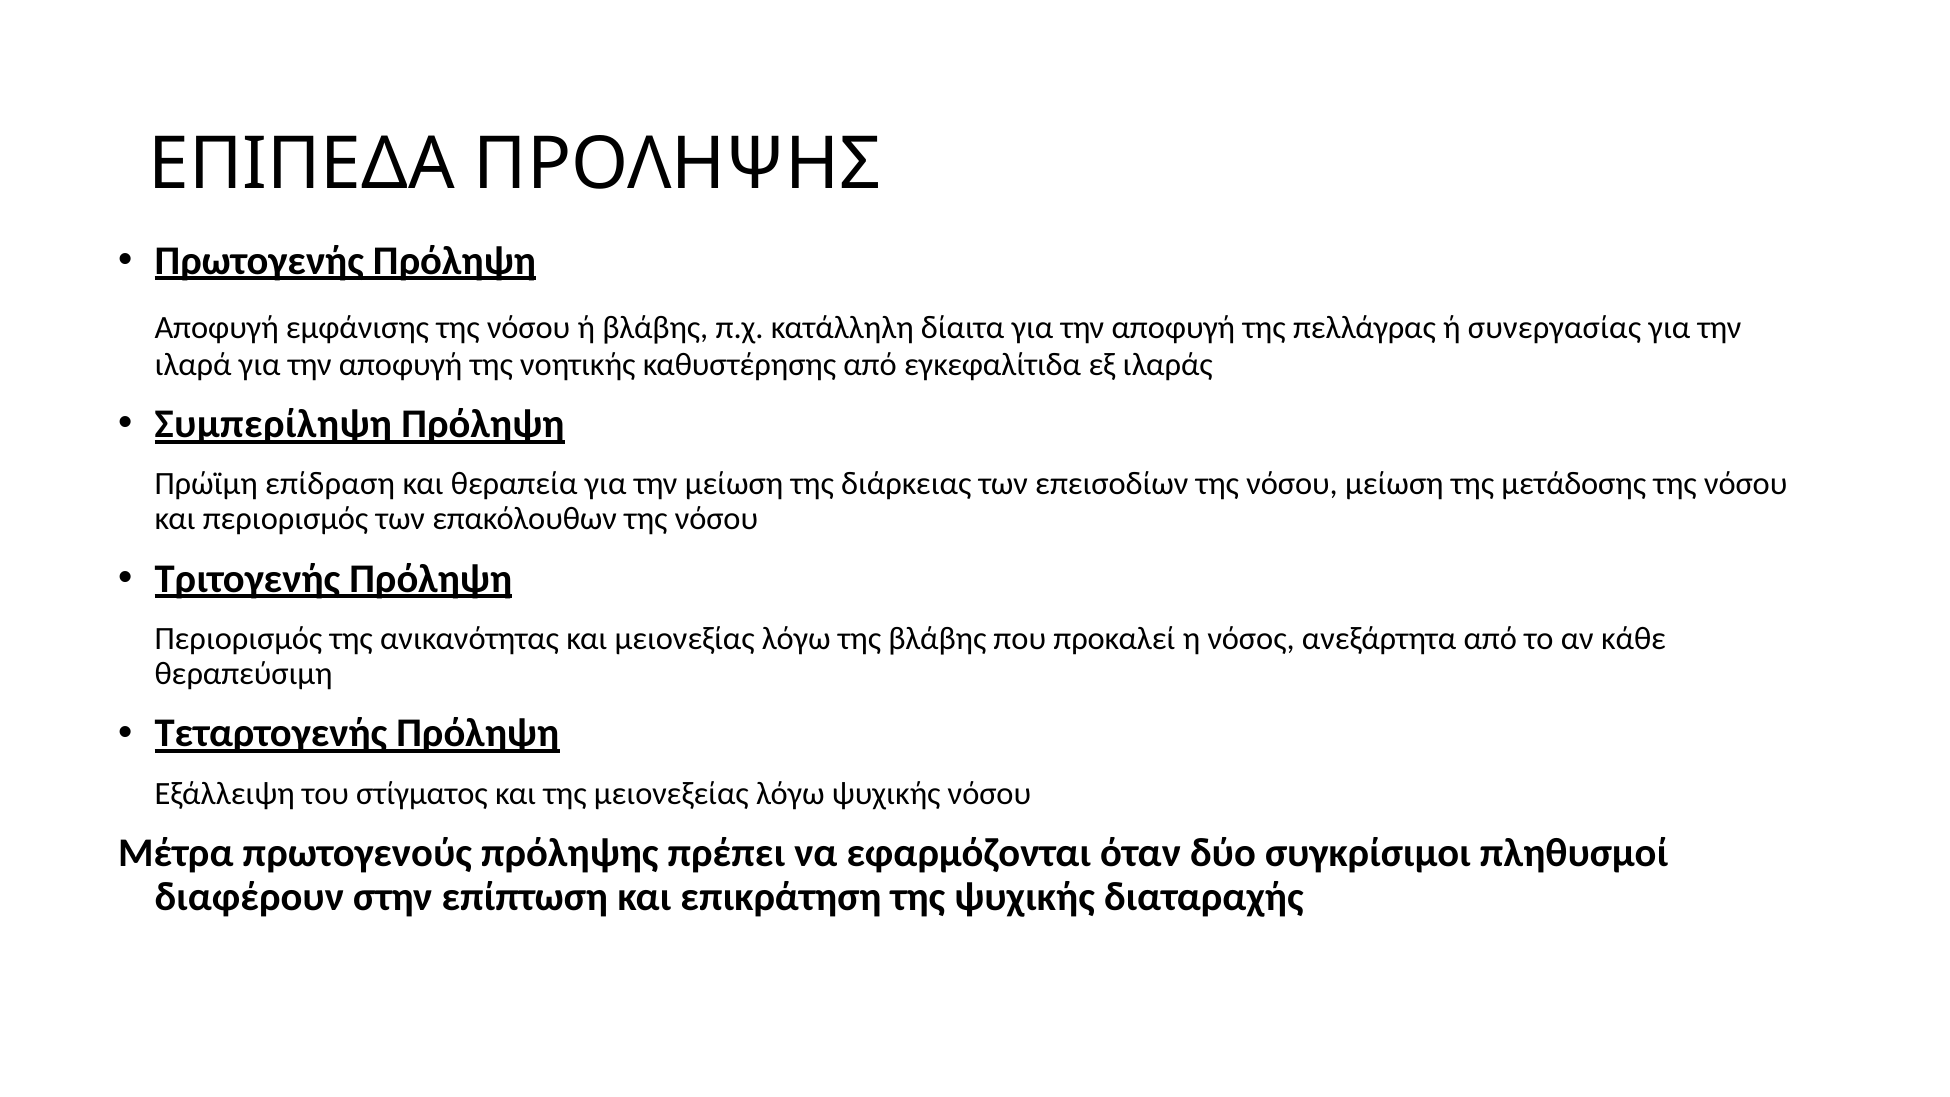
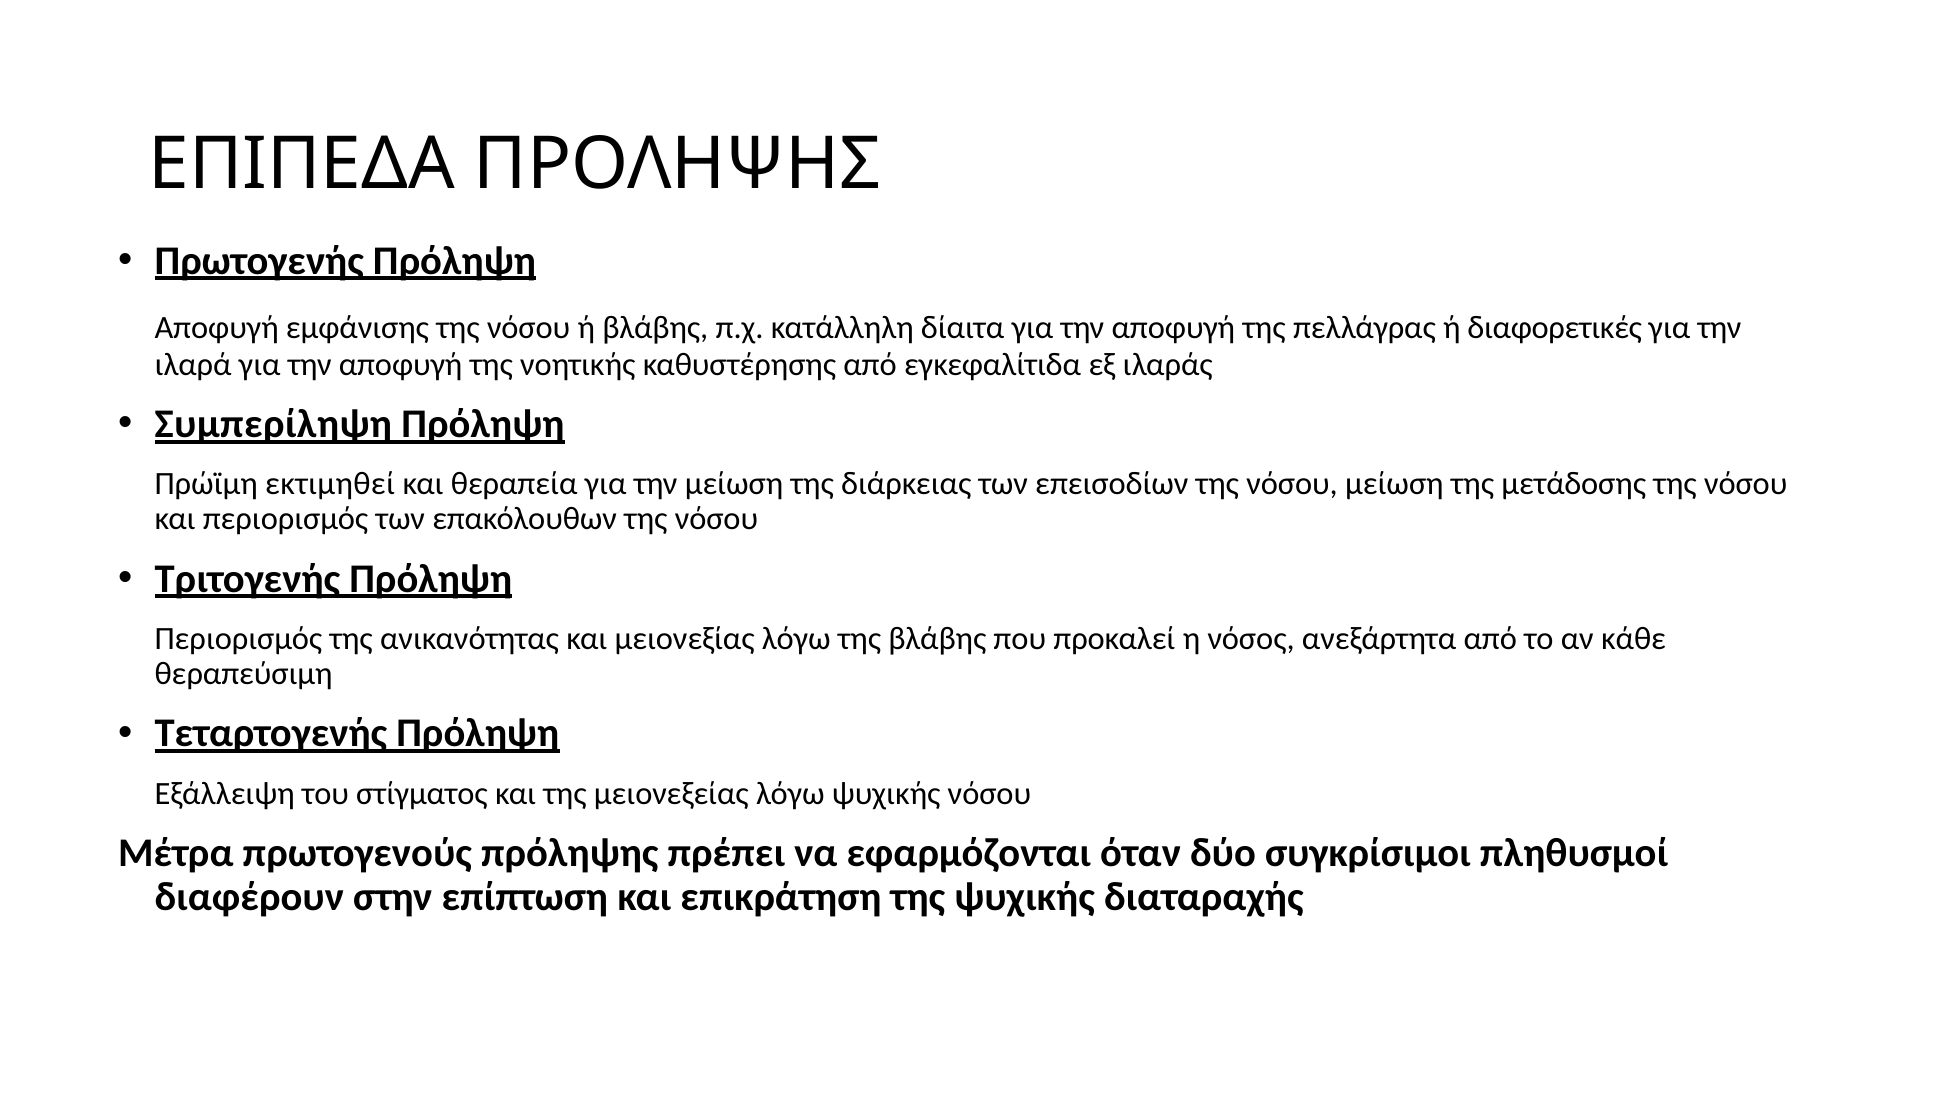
συνεργασίας: συνεργασίας -> διαφορετικές (1555, 327)
επίδραση: επίδραση -> εκτιμηθεί (330, 484)
